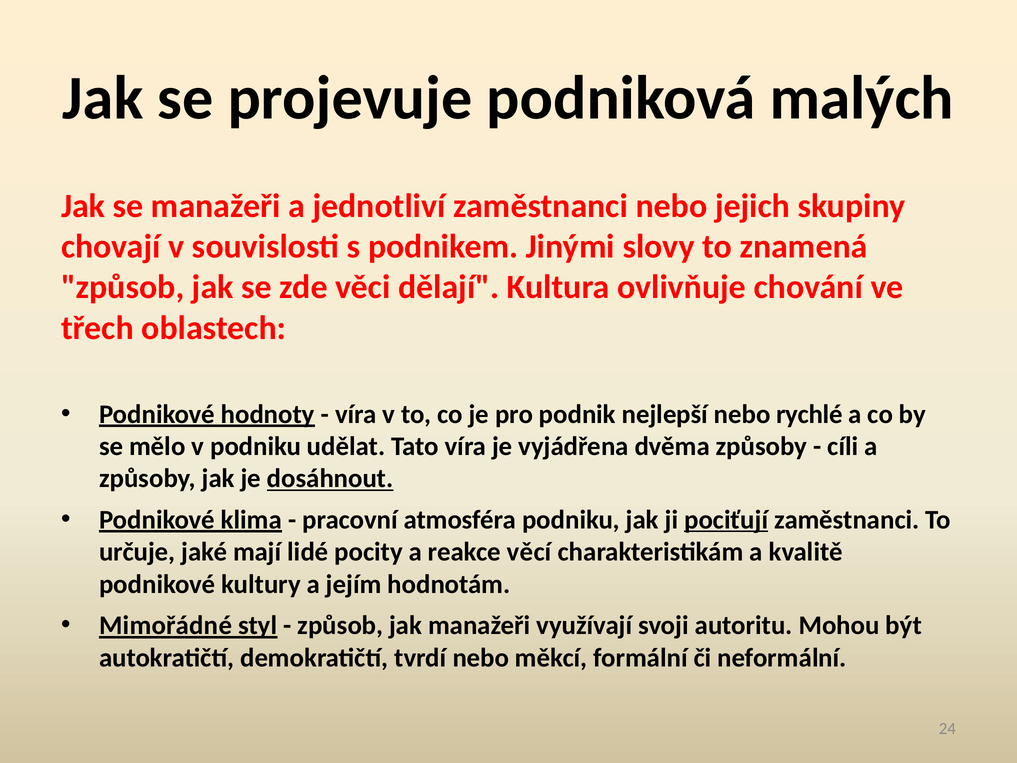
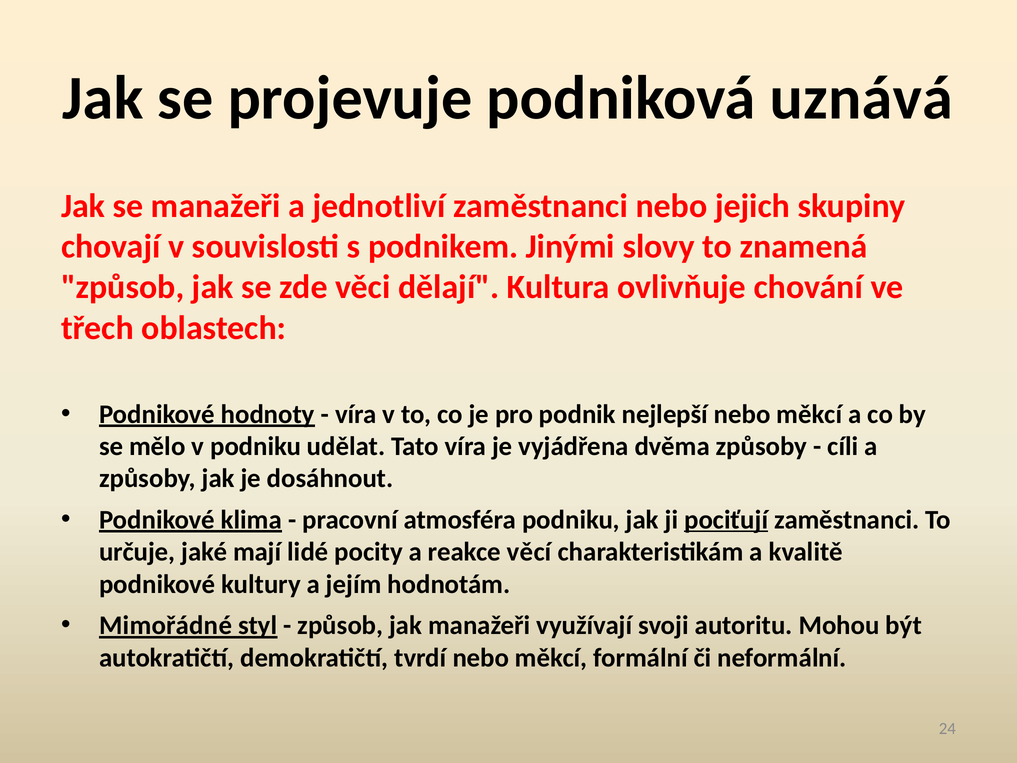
malých: malých -> uznává (861, 98)
nejlepší nebo rychlé: rychlé -> měkcí (809, 414)
dosáhnout underline: present -> none (330, 478)
